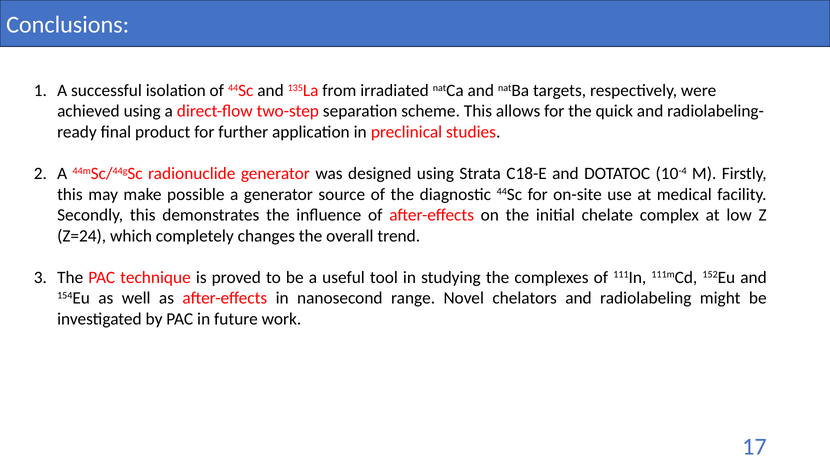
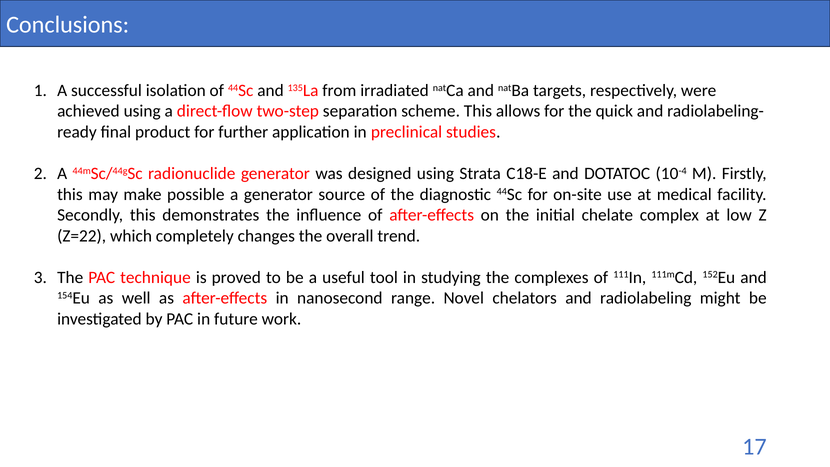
Z=24: Z=24 -> Z=22 (82, 236)
